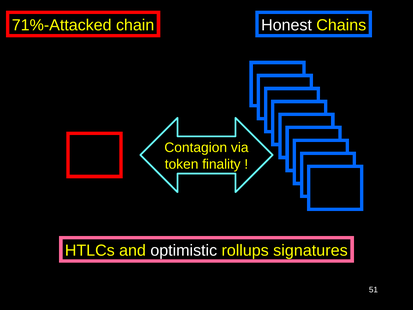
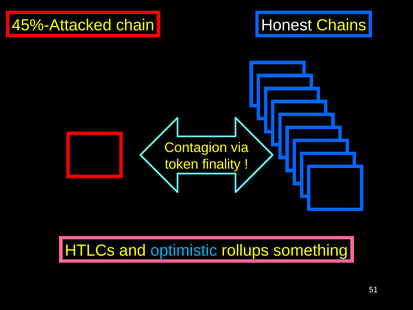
71%-Attacked: 71%-Attacked -> 45%-Attacked (62, 25)
optimistic colour: white -> light blue (184, 250)
signatures: signatures -> something (310, 250)
